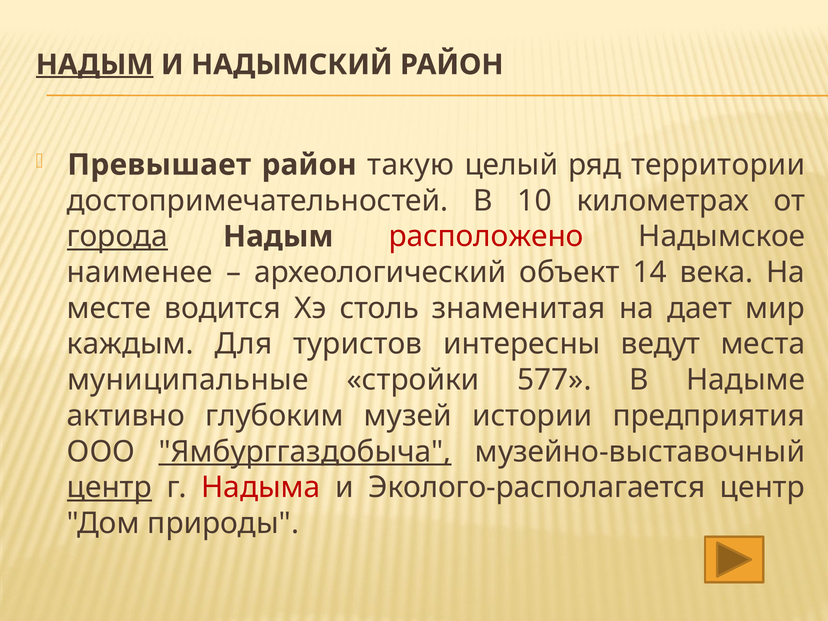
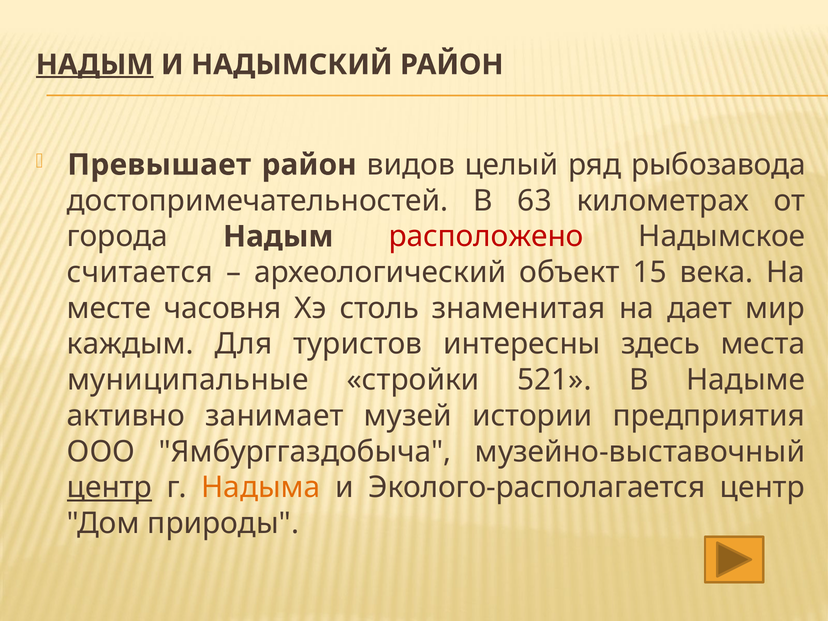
такую: такую -> видов (411, 165)
территории: территории -> рыбозавода (718, 165)
10: 10 -> 63 (535, 201)
города underline: present -> none (117, 237)
наименее: наименее -> считается (140, 272)
14: 14 -> 15 (650, 272)
водится: водится -> часовня (223, 308)
ведут: ведут -> здесь (661, 344)
577: 577 -> 521 (554, 380)
глубоким: глубоким -> занимает (274, 416)
Ямбурггаздобыча underline: present -> none (305, 452)
Надыма colour: red -> orange (261, 488)
